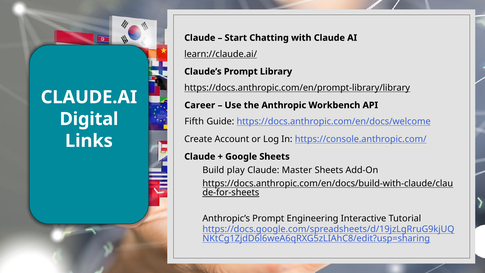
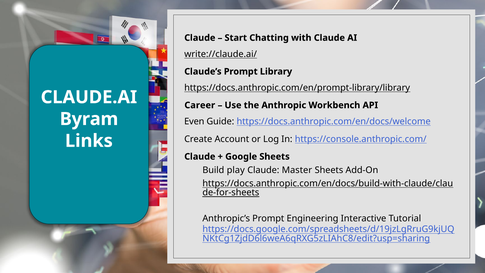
learn://claude.ai/: learn://claude.ai/ -> write://claude.ai/ (221, 54)
Digital: Digital -> Byram (89, 119)
Fifth: Fifth -> Even (194, 121)
